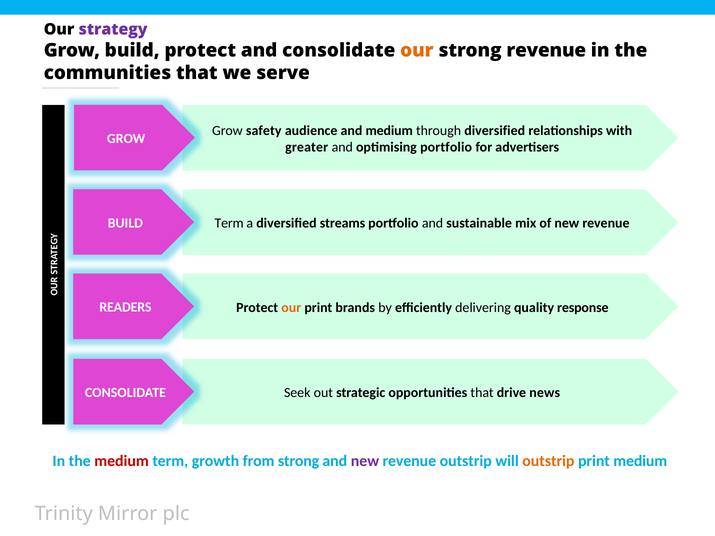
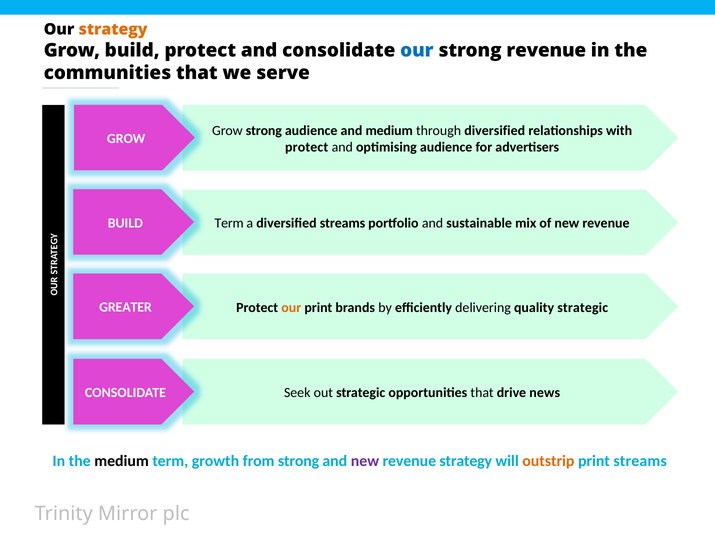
strategy colour: purple -> orange (113, 30)
our colour: orange -> blue (417, 51)
Grow safety: safety -> strong (264, 131)
greater: greater -> protect (307, 147)
optimising portfolio: portfolio -> audience (446, 147)
READERS: READERS -> GREATER (125, 307)
quality response: response -> strategic (583, 308)
medium colour: red -> black (122, 461)
revenue outstrip: outstrip -> strategy (466, 461)
print medium: medium -> streams (640, 461)
